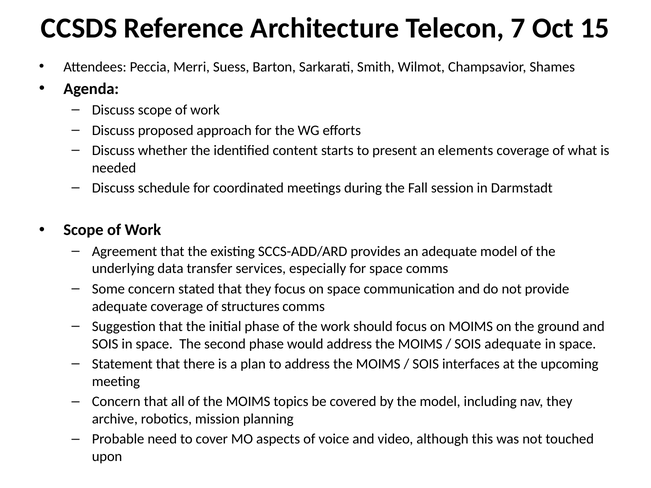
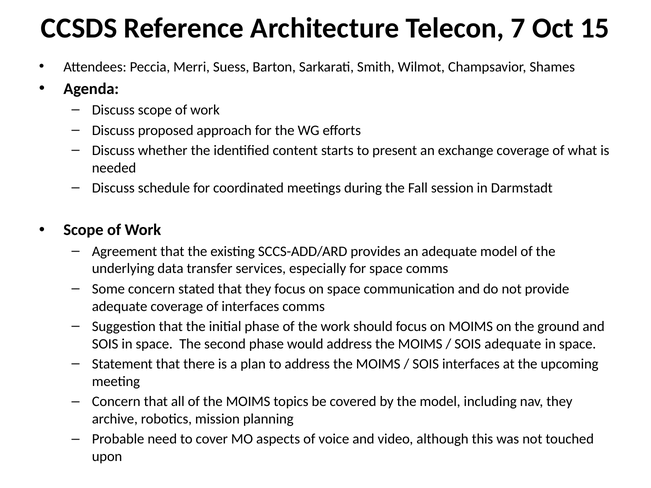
elements: elements -> exchange (466, 151)
of structures: structures -> interfaces (250, 306)
